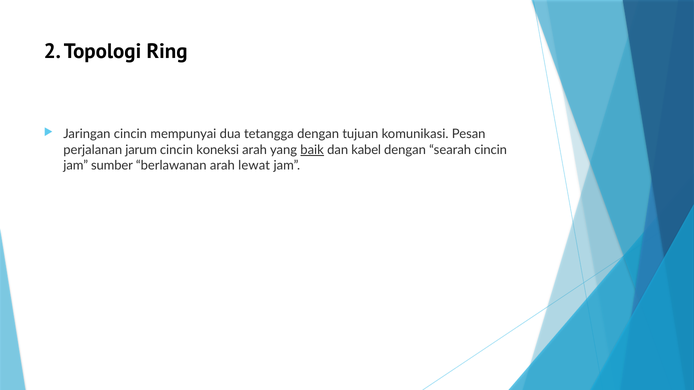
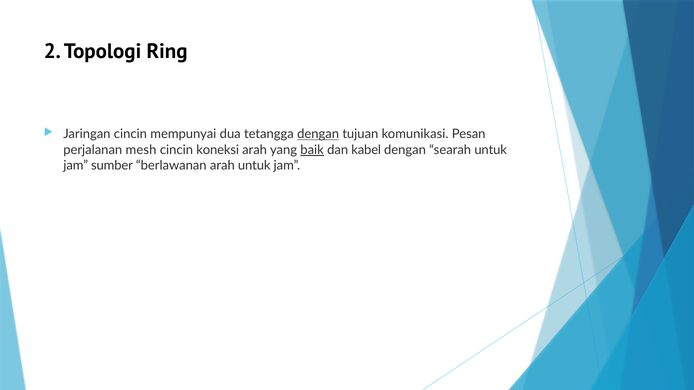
dengan underline: none -> present (318, 134)
jarum: jarum -> mesh (141, 150)
searah cincin: cincin -> untuk (491, 150)
arah lewat: lewat -> untuk (254, 166)
